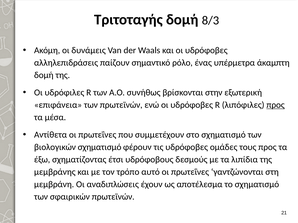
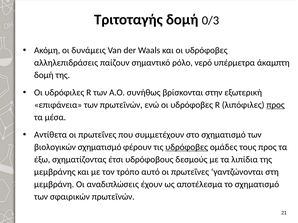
8/3: 8/3 -> 0/3 (210, 20)
ένας: ένας -> νερό (203, 63)
υδρόφοβες underline: none -> present (187, 147)
